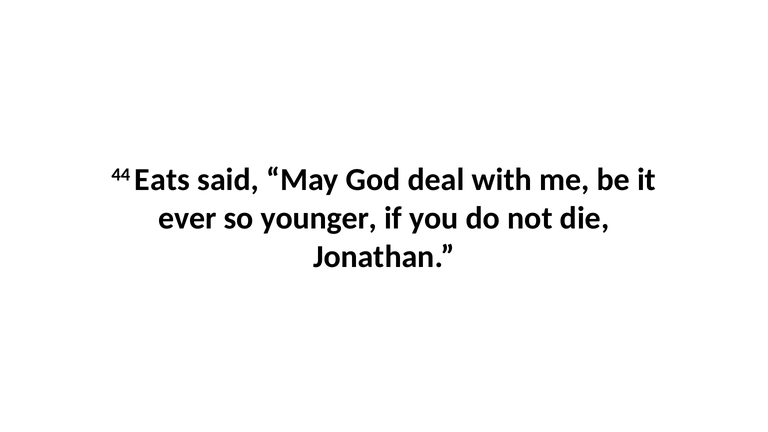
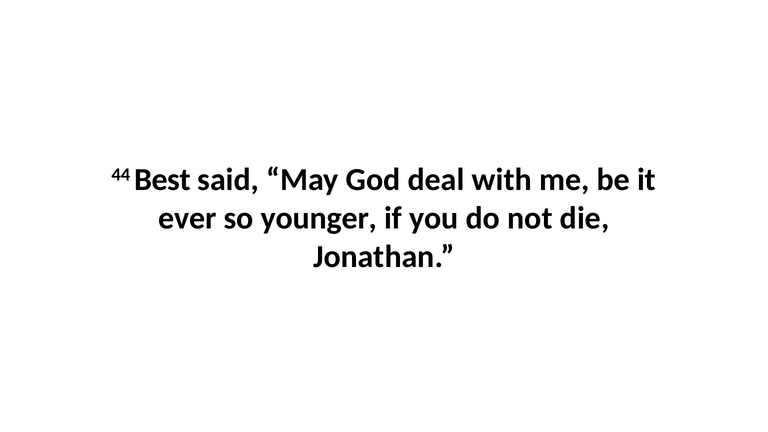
Eats: Eats -> Best (162, 180)
